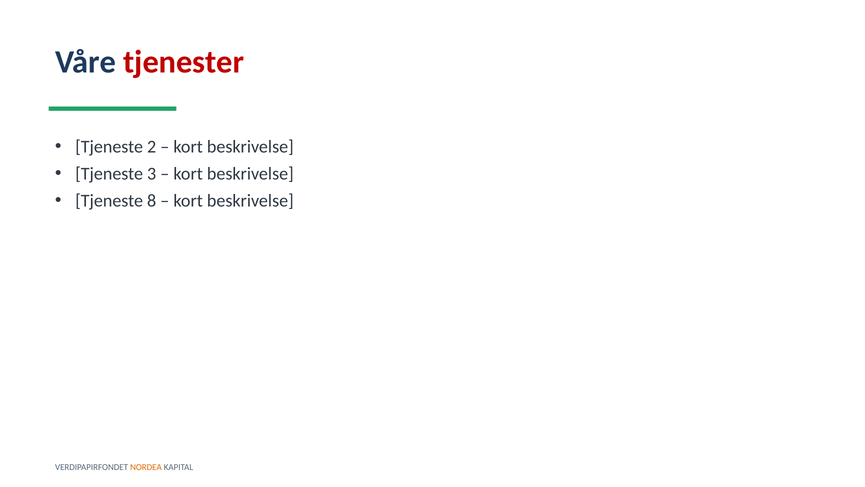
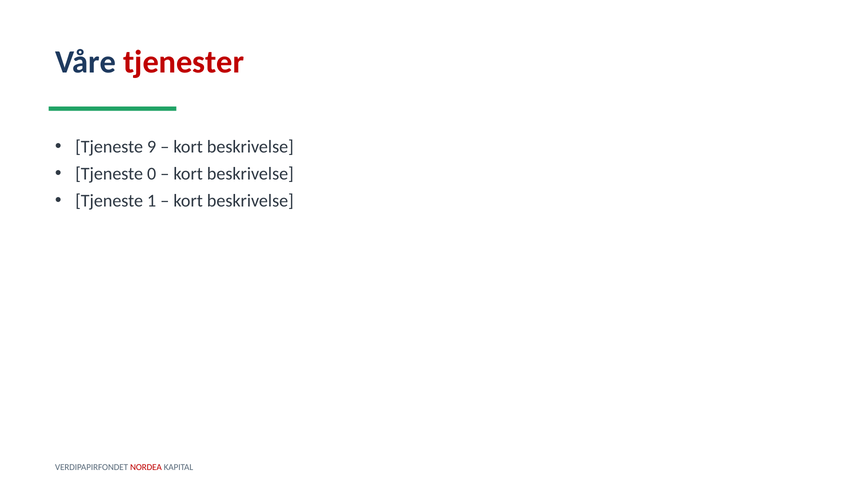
2: 2 -> 9 (152, 147)
3: 3 -> 0 (152, 174)
8: 8 -> 1 (152, 201)
NORDEA colour: orange -> red (146, 467)
